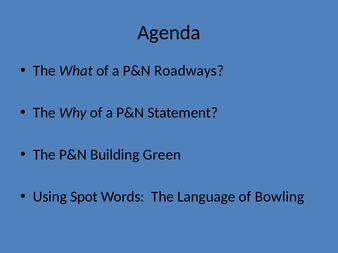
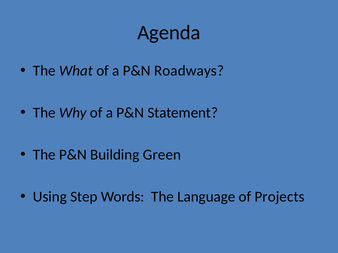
Spot: Spot -> Step (84, 197)
Bowling: Bowling -> Projects (280, 197)
